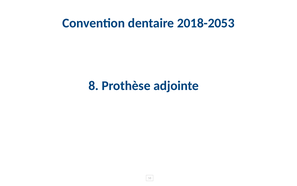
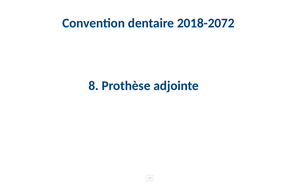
2018-2053: 2018-2053 -> 2018-2072 (206, 23)
